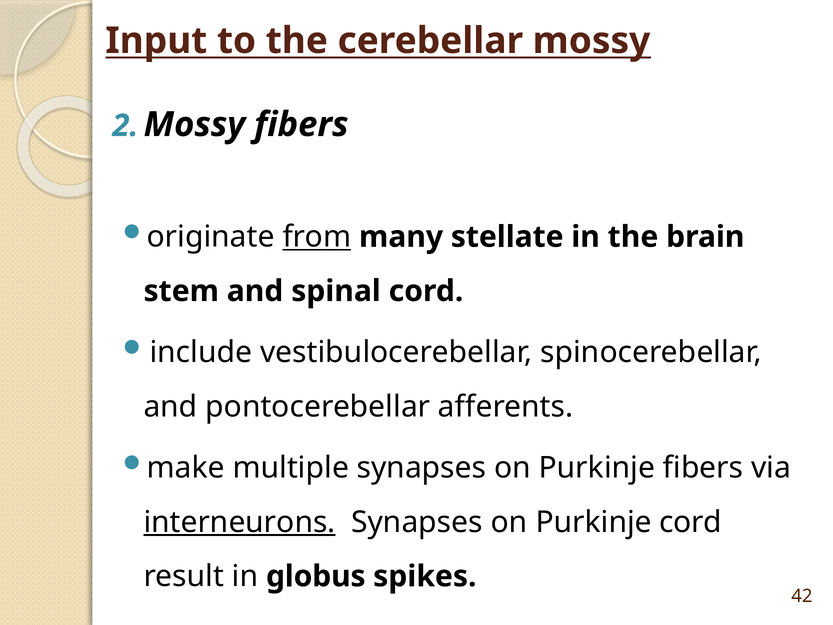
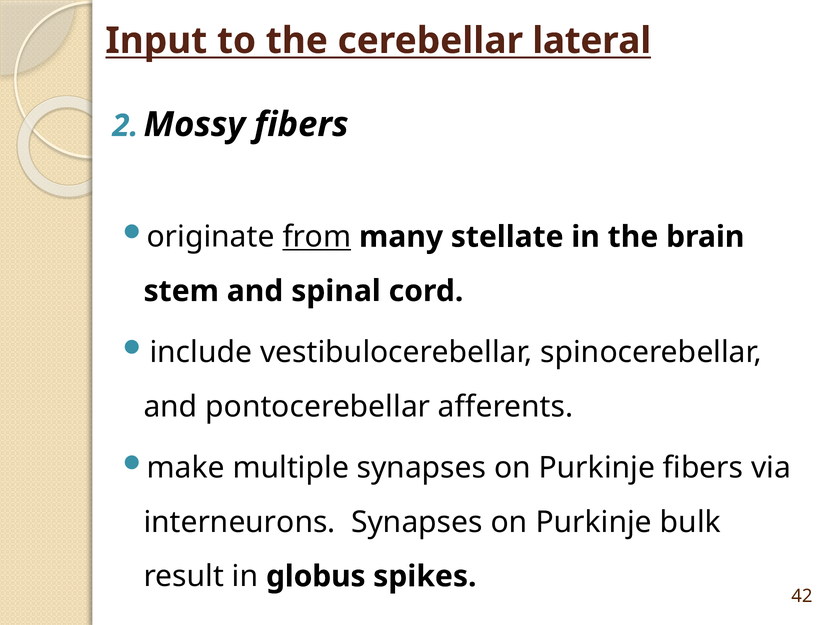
mossy: mossy -> lateral (592, 41)
interneurons underline: present -> none (240, 522)
Purkinje cord: cord -> bulk (690, 522)
